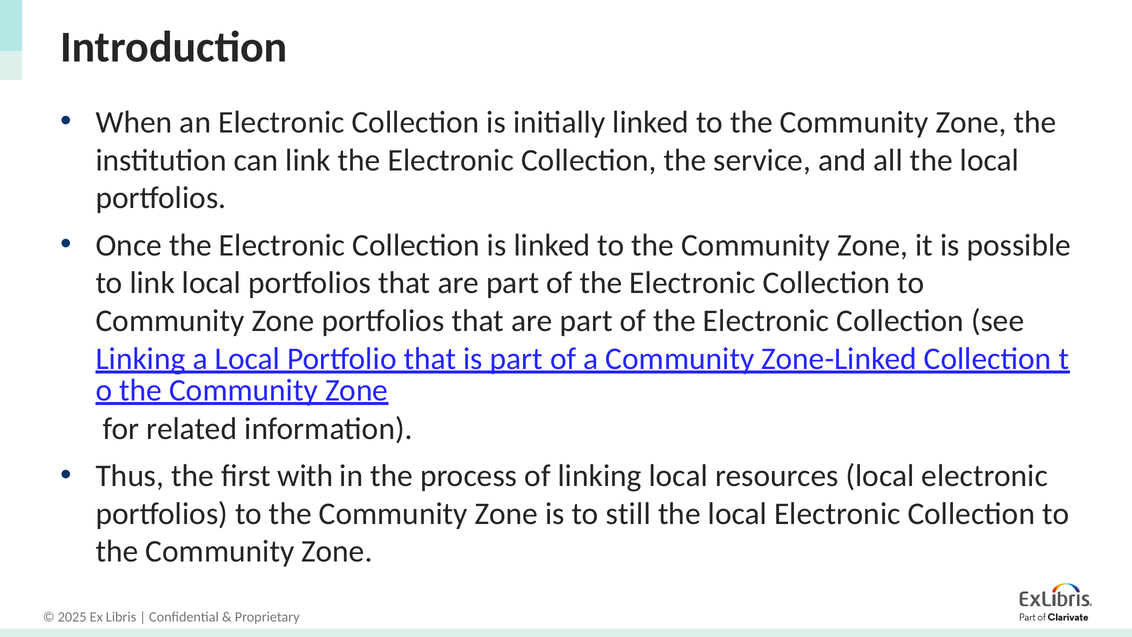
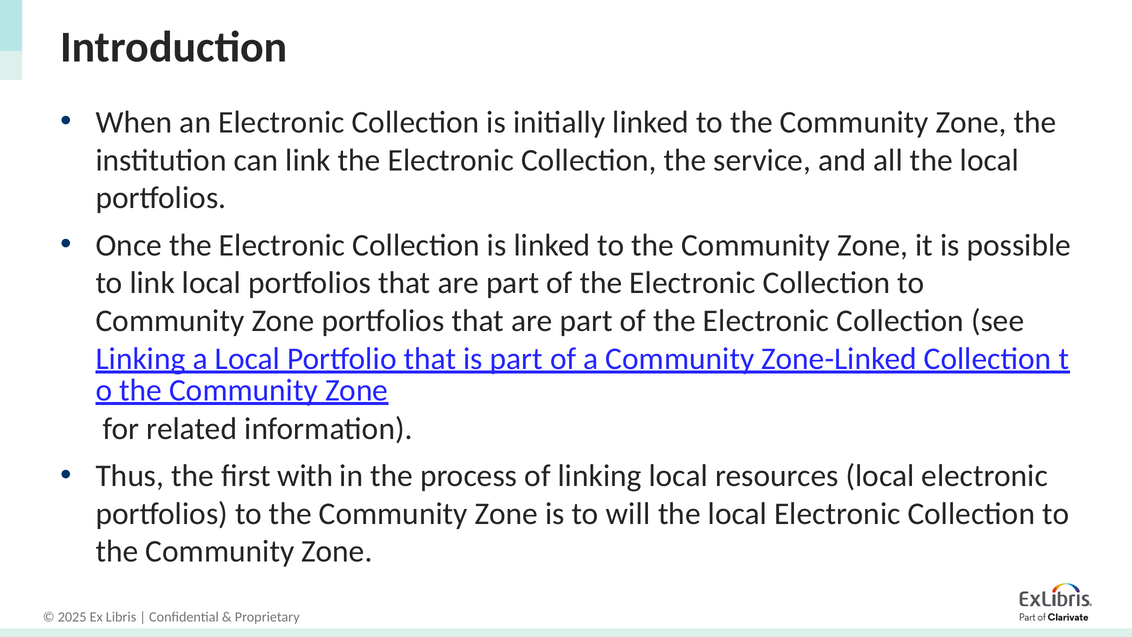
still: still -> will (628, 514)
